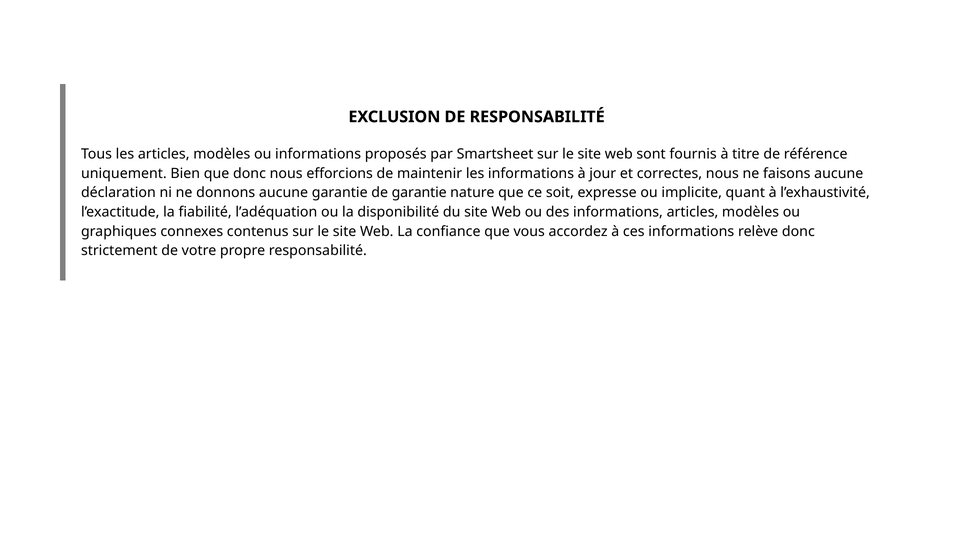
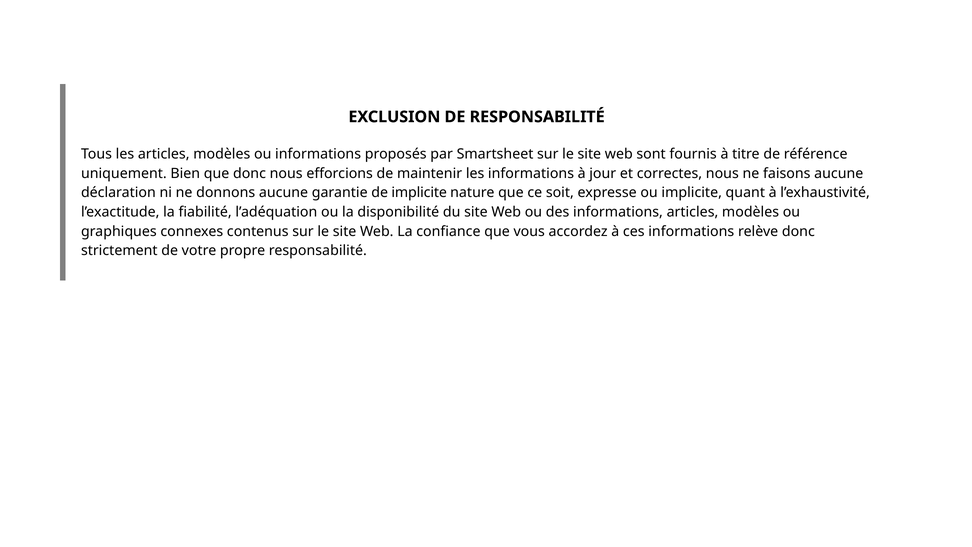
de garantie: garantie -> implicite (419, 193)
